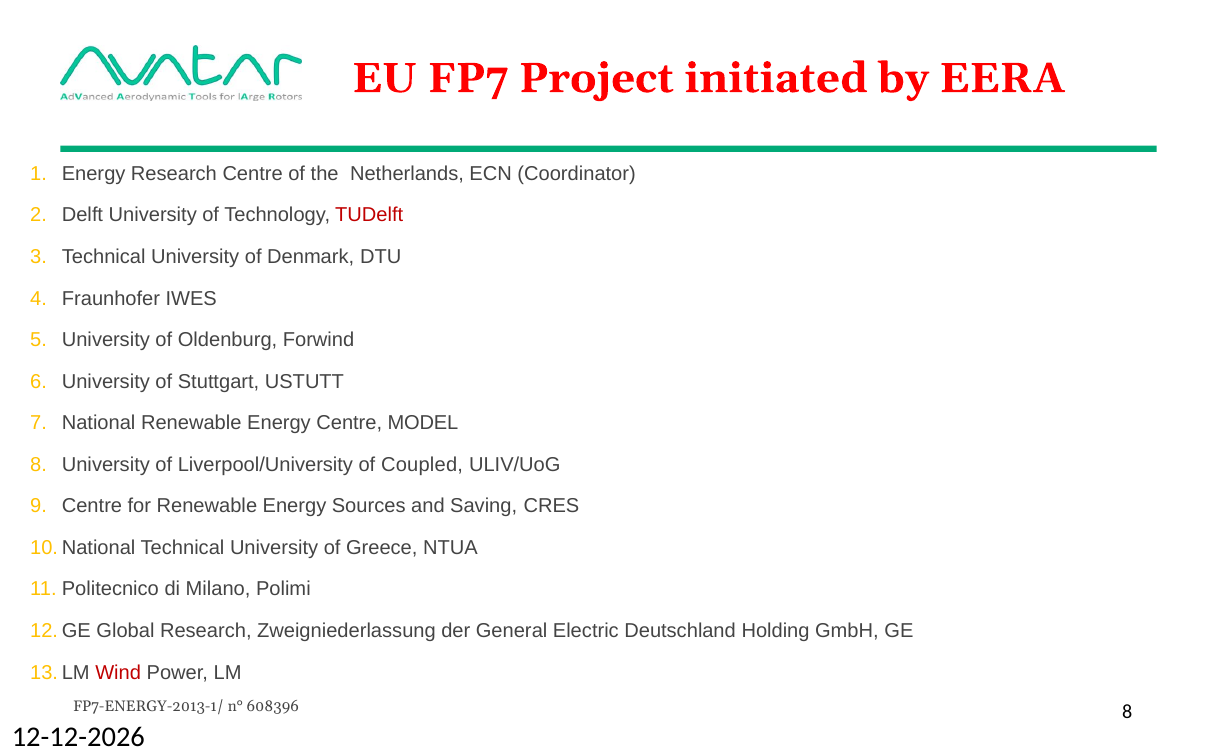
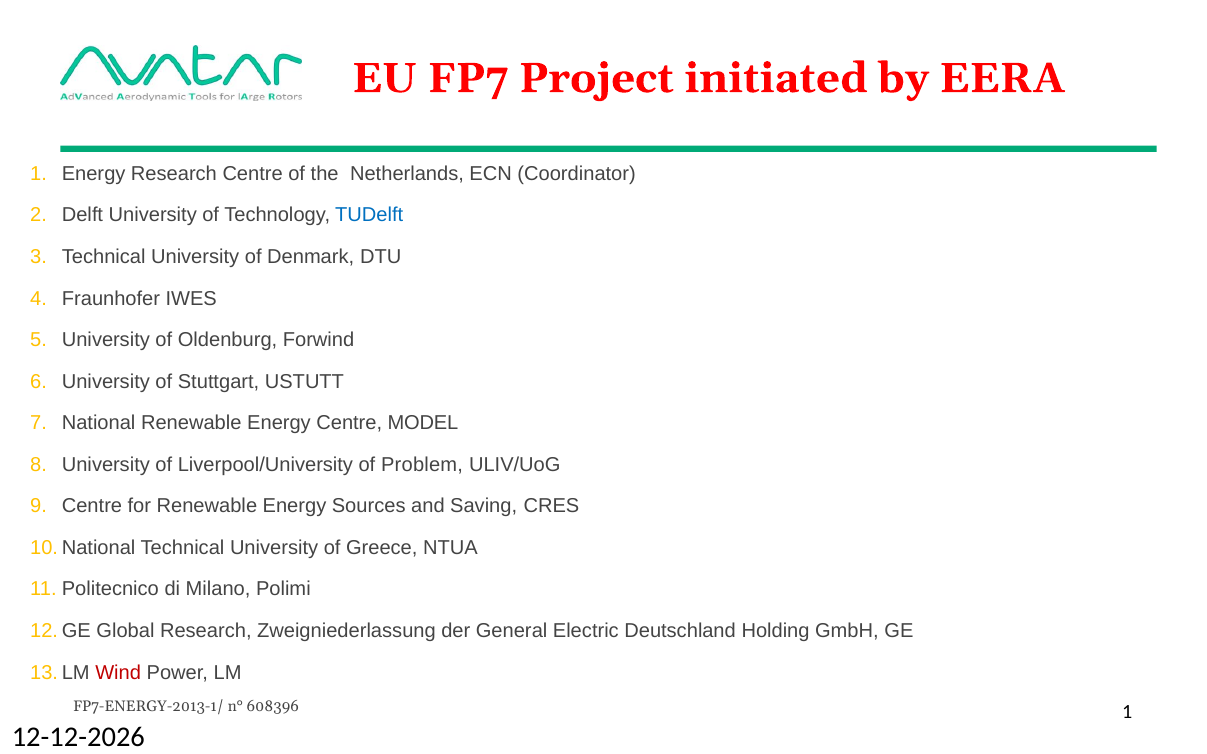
TUDelft colour: red -> blue (369, 215)
Coupled: Coupled -> Problem (422, 465)
8: 8 -> 1 (1127, 713)
